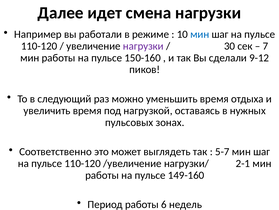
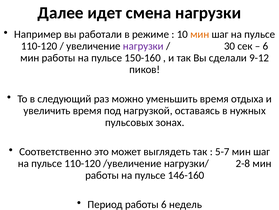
мин colour: blue -> orange (200, 34)
7: 7 -> 6 (266, 46)
2-1: 2-1 -> 2-8 (243, 163)
149-160: 149-160 -> 146-160 (186, 175)
